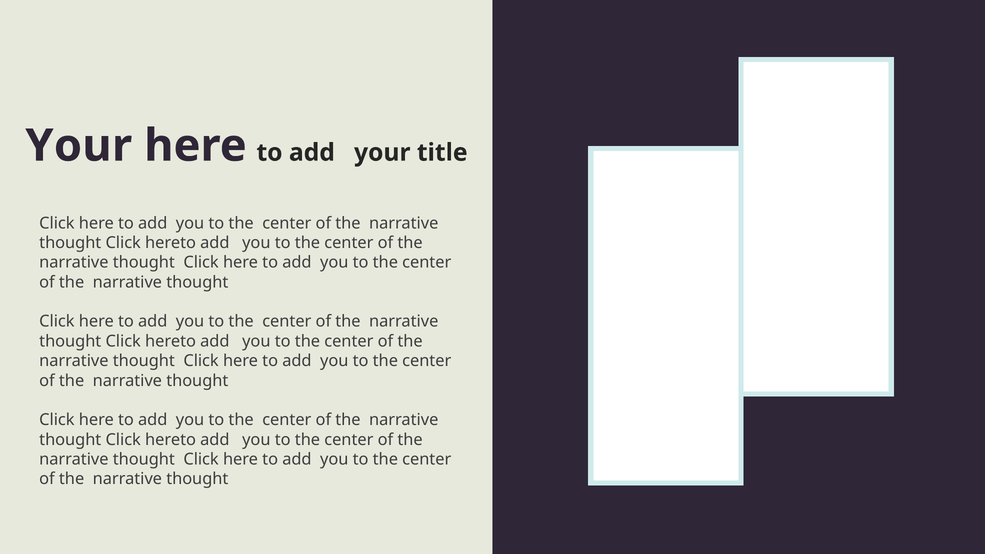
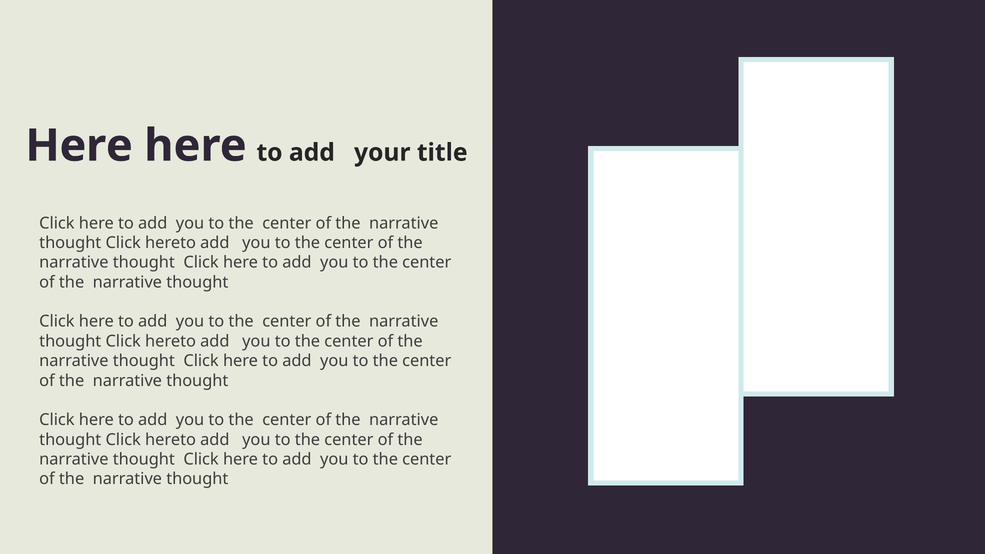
Your: Your -> Here (79, 146)
